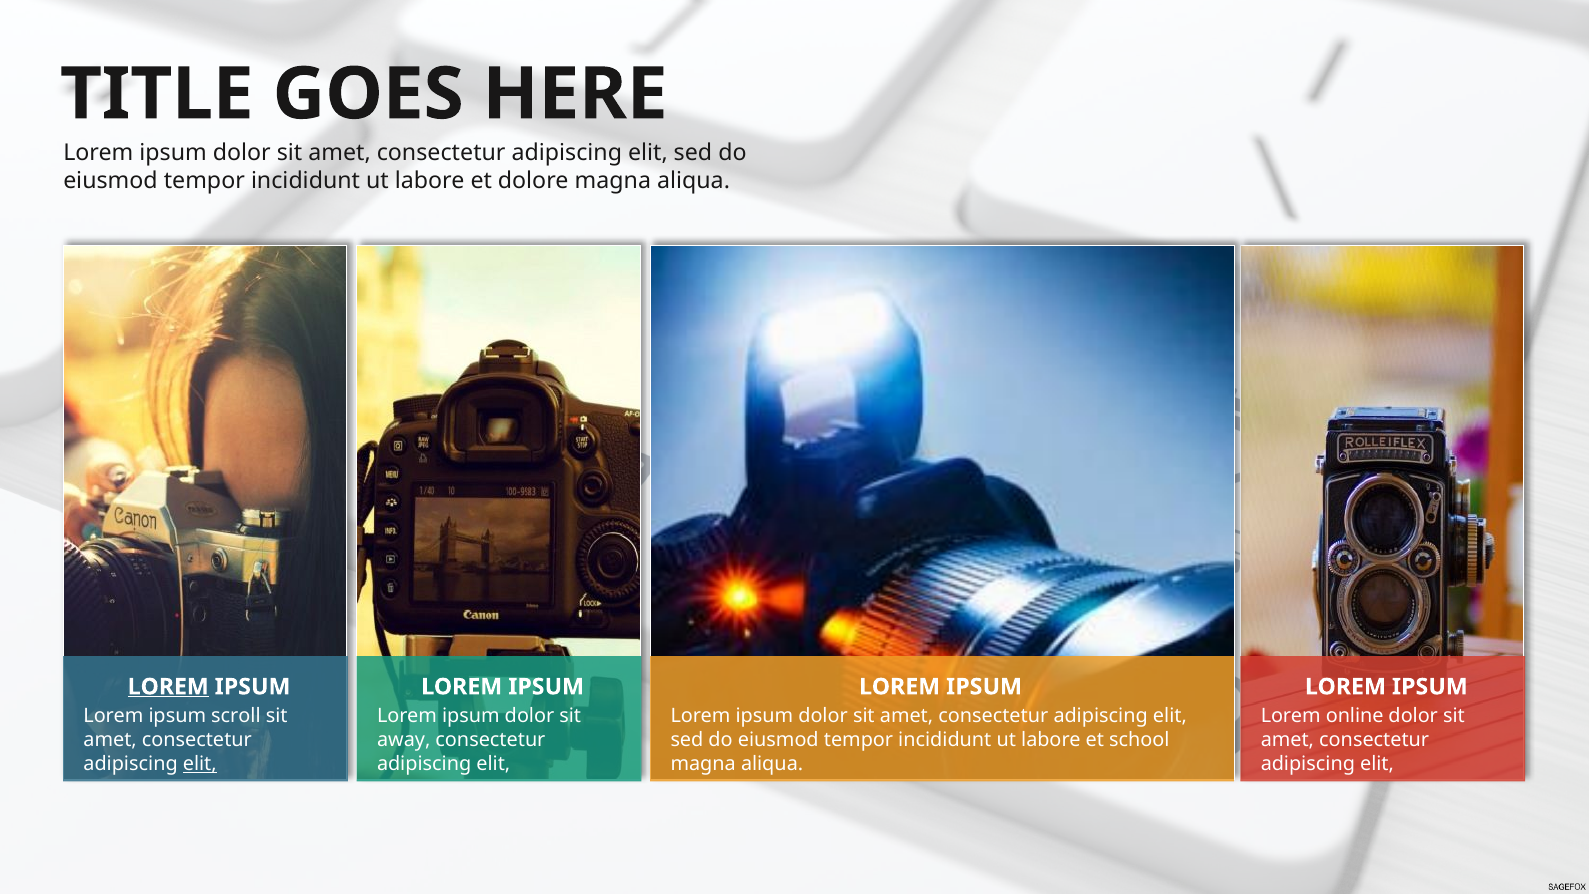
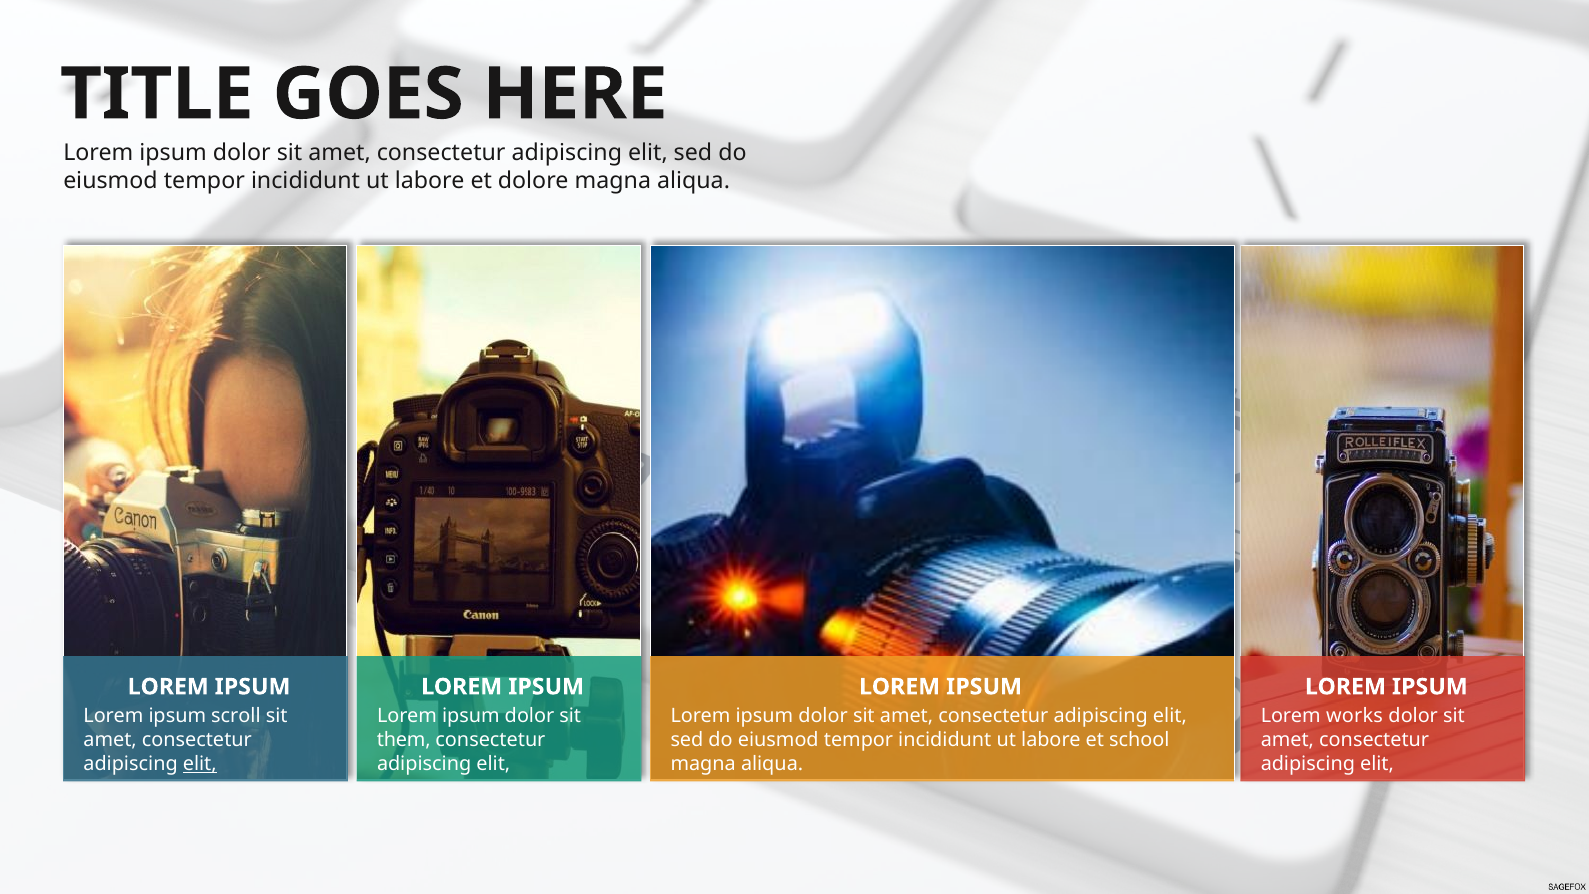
LOREM underline: present -> none (168, 687)
online: online -> works (1355, 716)
away: away -> them (404, 740)
